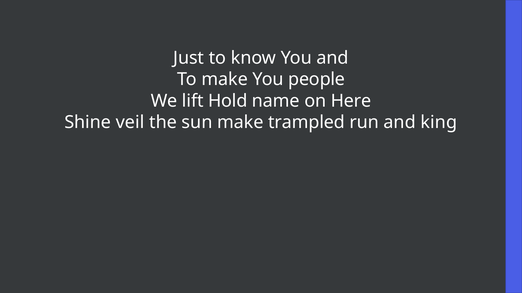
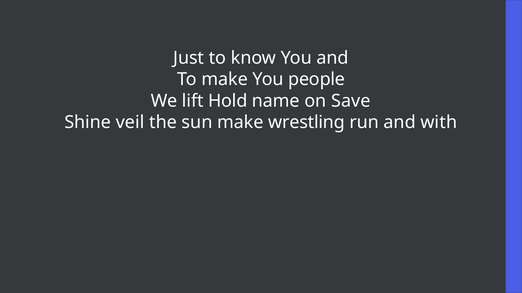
Here: Here -> Save (351, 101)
trampled: trampled -> wrestling (307, 123)
king: king -> with (439, 123)
